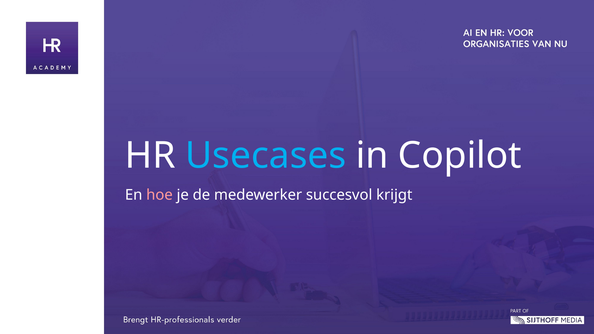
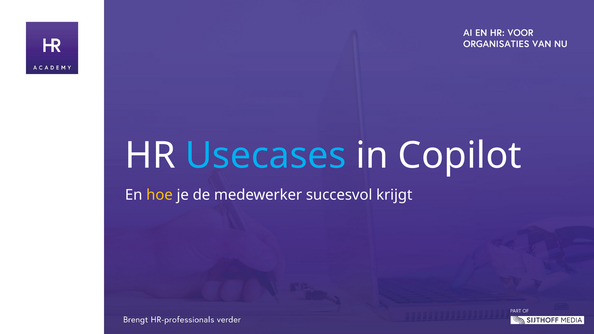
hoe colour: pink -> yellow (159, 195)
